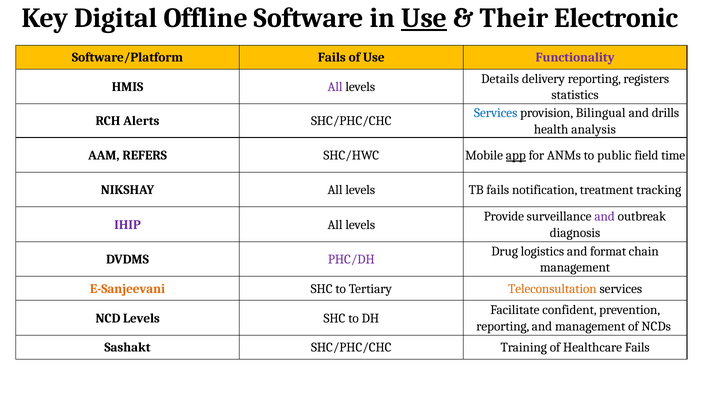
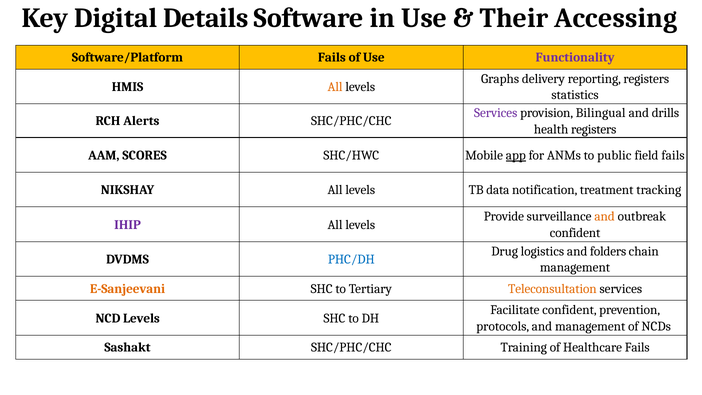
Offline: Offline -> Details (206, 18)
Use underline: present -> none (424, 18)
Electronic: Electronic -> Accessing (616, 18)
Details: Details -> Graphs (500, 79)
All colour: purple -> orange (335, 87)
Services colour: blue -> purple (496, 113)
health analysis: analysis -> registers (594, 129)
REFERS: REFERS -> SCORES (145, 155)
field time: time -> fails (673, 155)
TB fails: fails -> data (498, 190)
and colour: purple -> orange (605, 217)
diagnosis: diagnosis -> confident (575, 233)
format: format -> folders (608, 251)
PHC/DH colour: purple -> blue (351, 259)
reporting: reporting -> protocols (503, 326)
